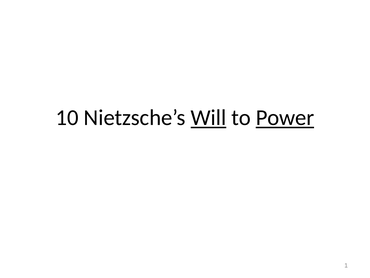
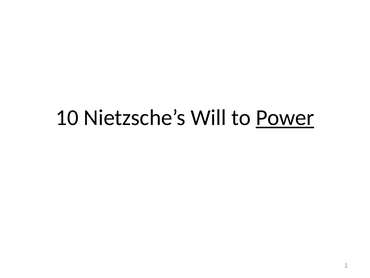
Will underline: present -> none (208, 118)
